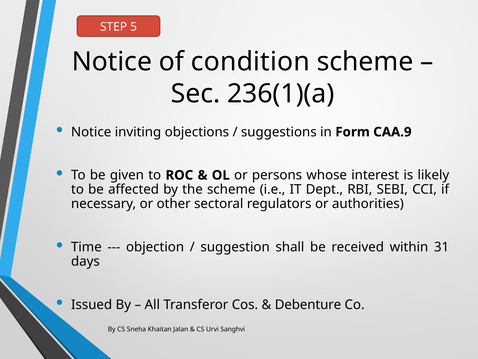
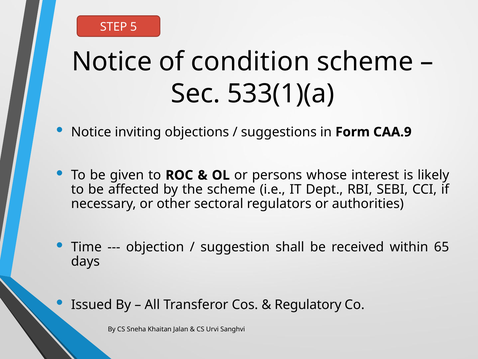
236(1)(a: 236(1)(a -> 533(1)(a (281, 93)
31: 31 -> 65 (442, 247)
Debenture: Debenture -> Regulatory (308, 304)
